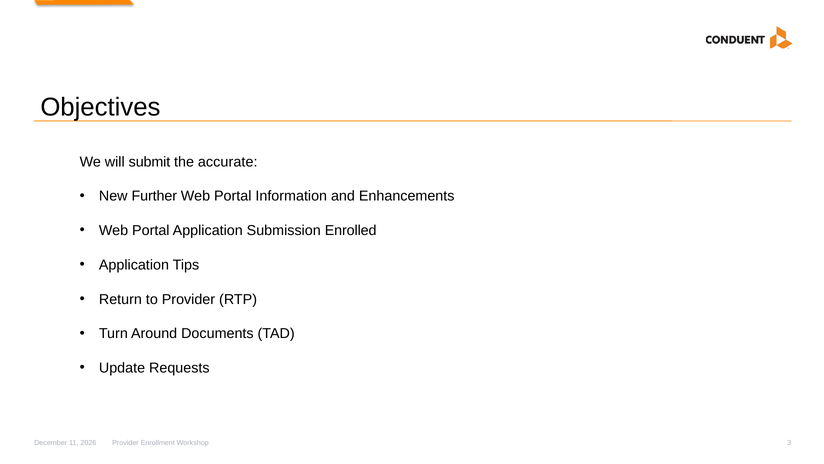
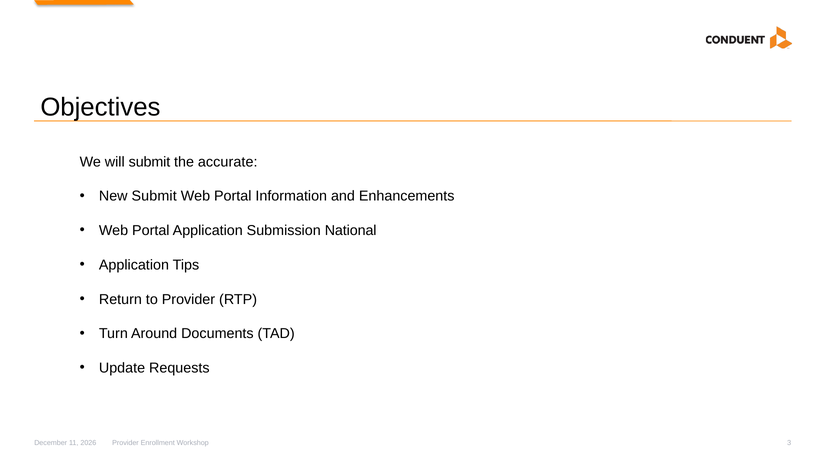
New Further: Further -> Submit (154, 196)
Enrolled: Enrolled -> National (351, 230)
